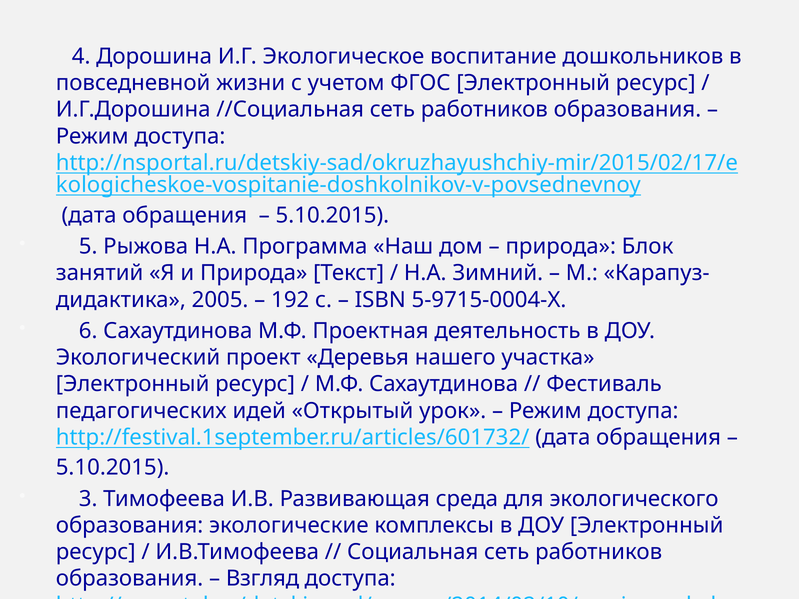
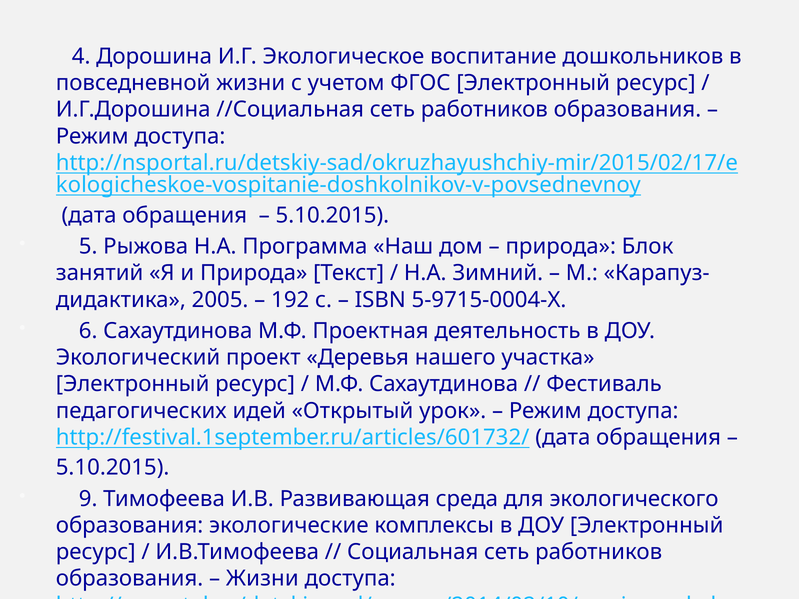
3: 3 -> 9 (88, 499)
Взгляд: Взгляд -> Жизни (262, 579)
